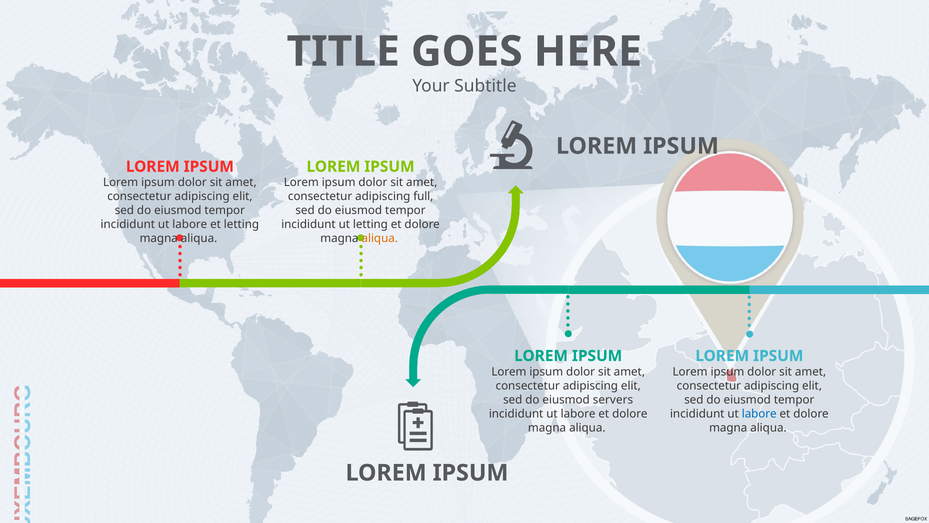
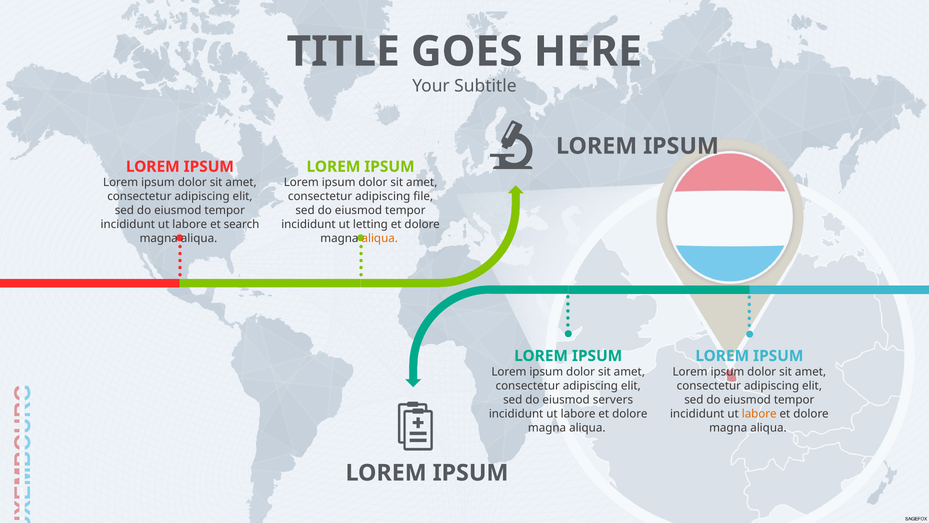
full: full -> file (423, 196)
et letting: letting -> search (242, 224)
labore colour: blue -> orange (759, 413)
